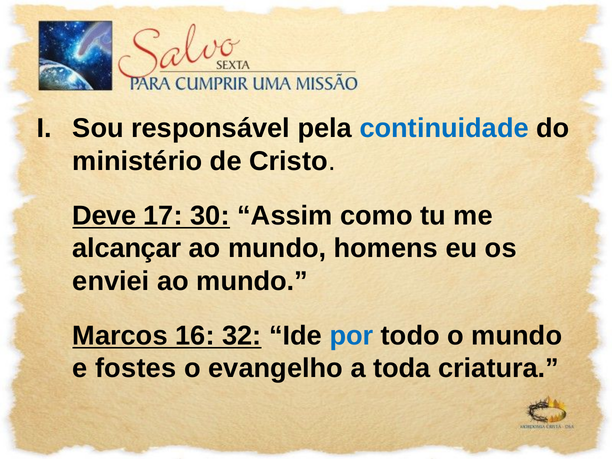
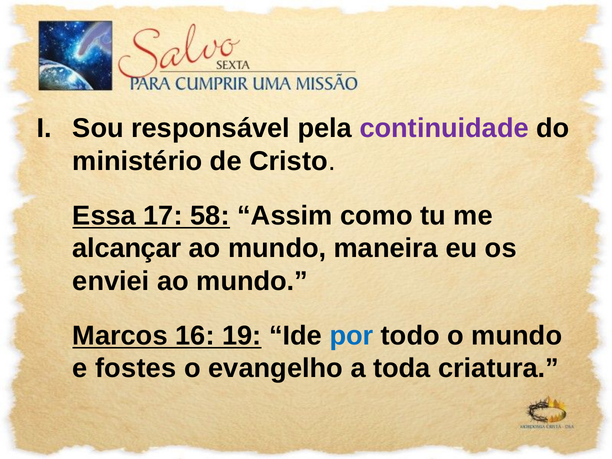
continuidade colour: blue -> purple (444, 128)
Deve: Deve -> Essa (104, 216)
30: 30 -> 58 (210, 216)
homens: homens -> maneira (386, 248)
32: 32 -> 19 (242, 336)
